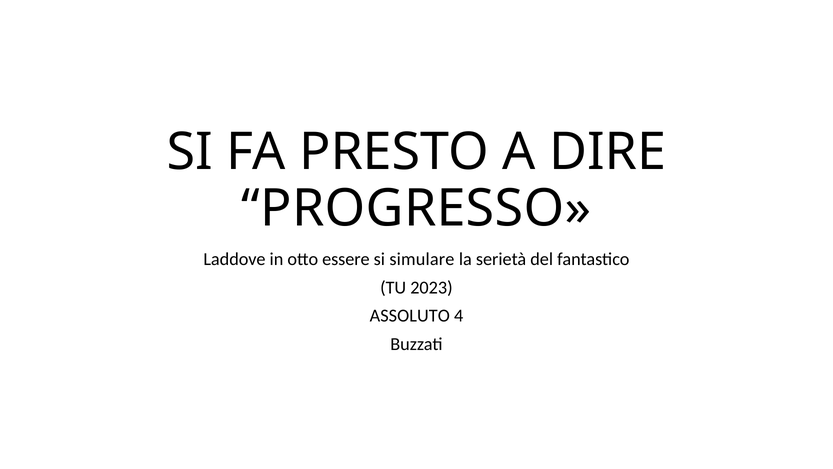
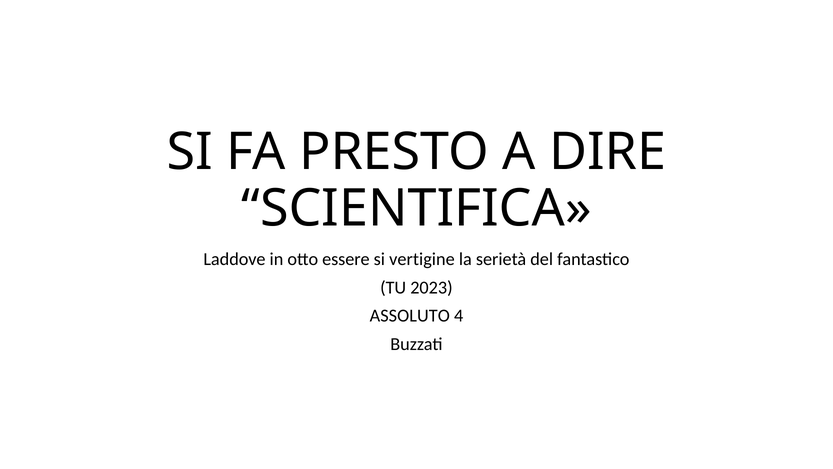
PROGRESSO: PROGRESSO -> SCIENTIFICA (416, 208)
simulare: simulare -> vertigine (422, 259)
